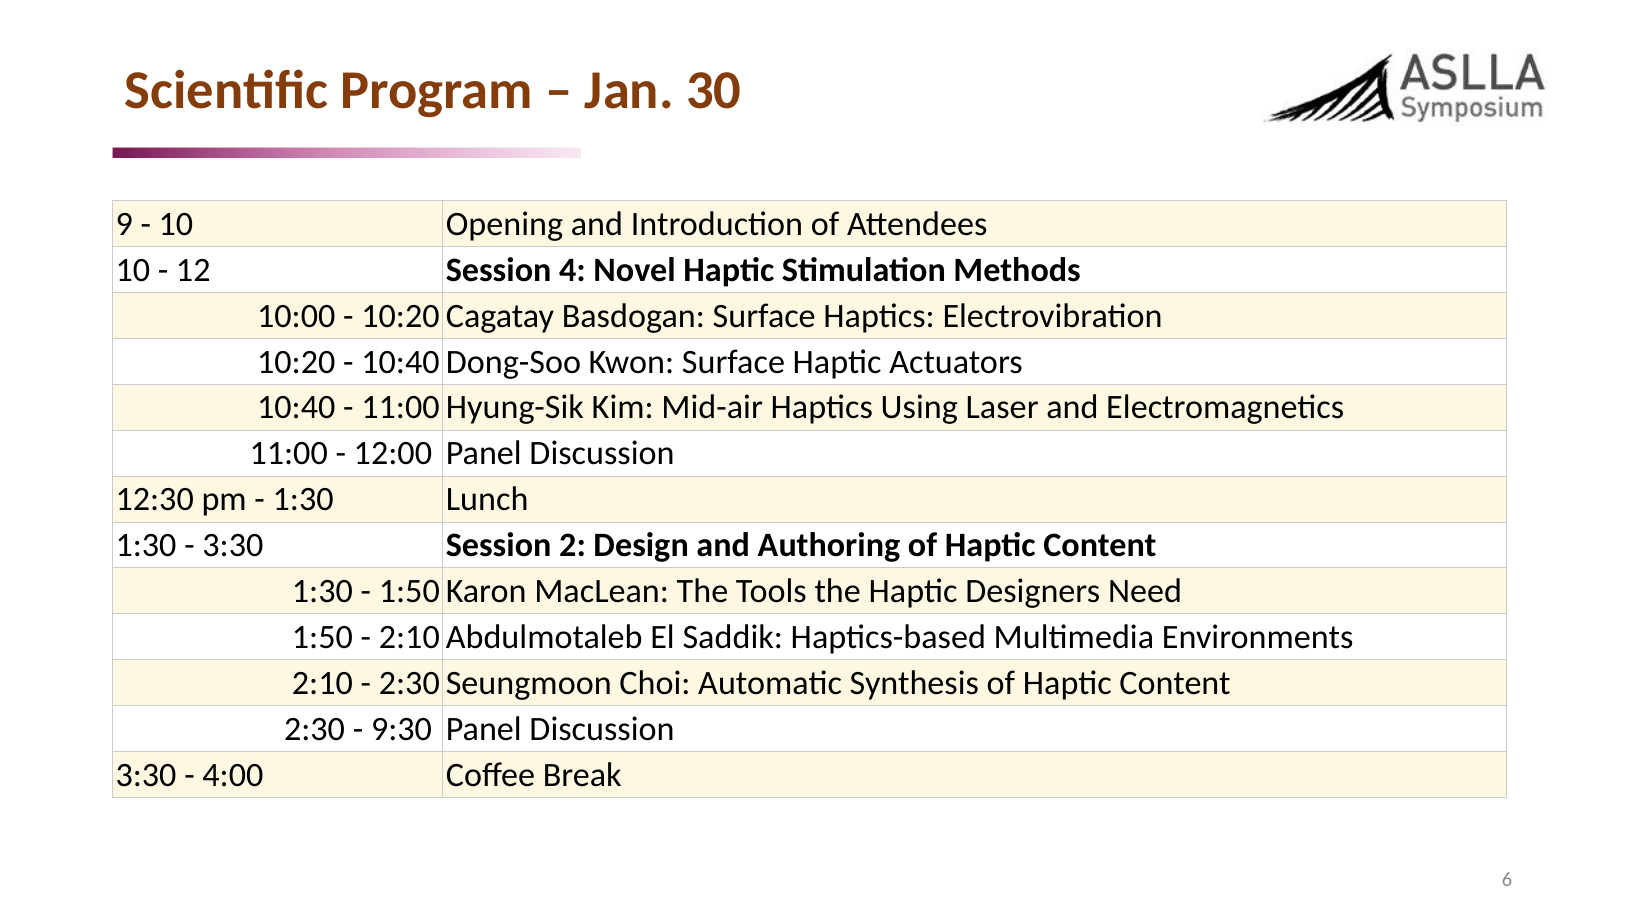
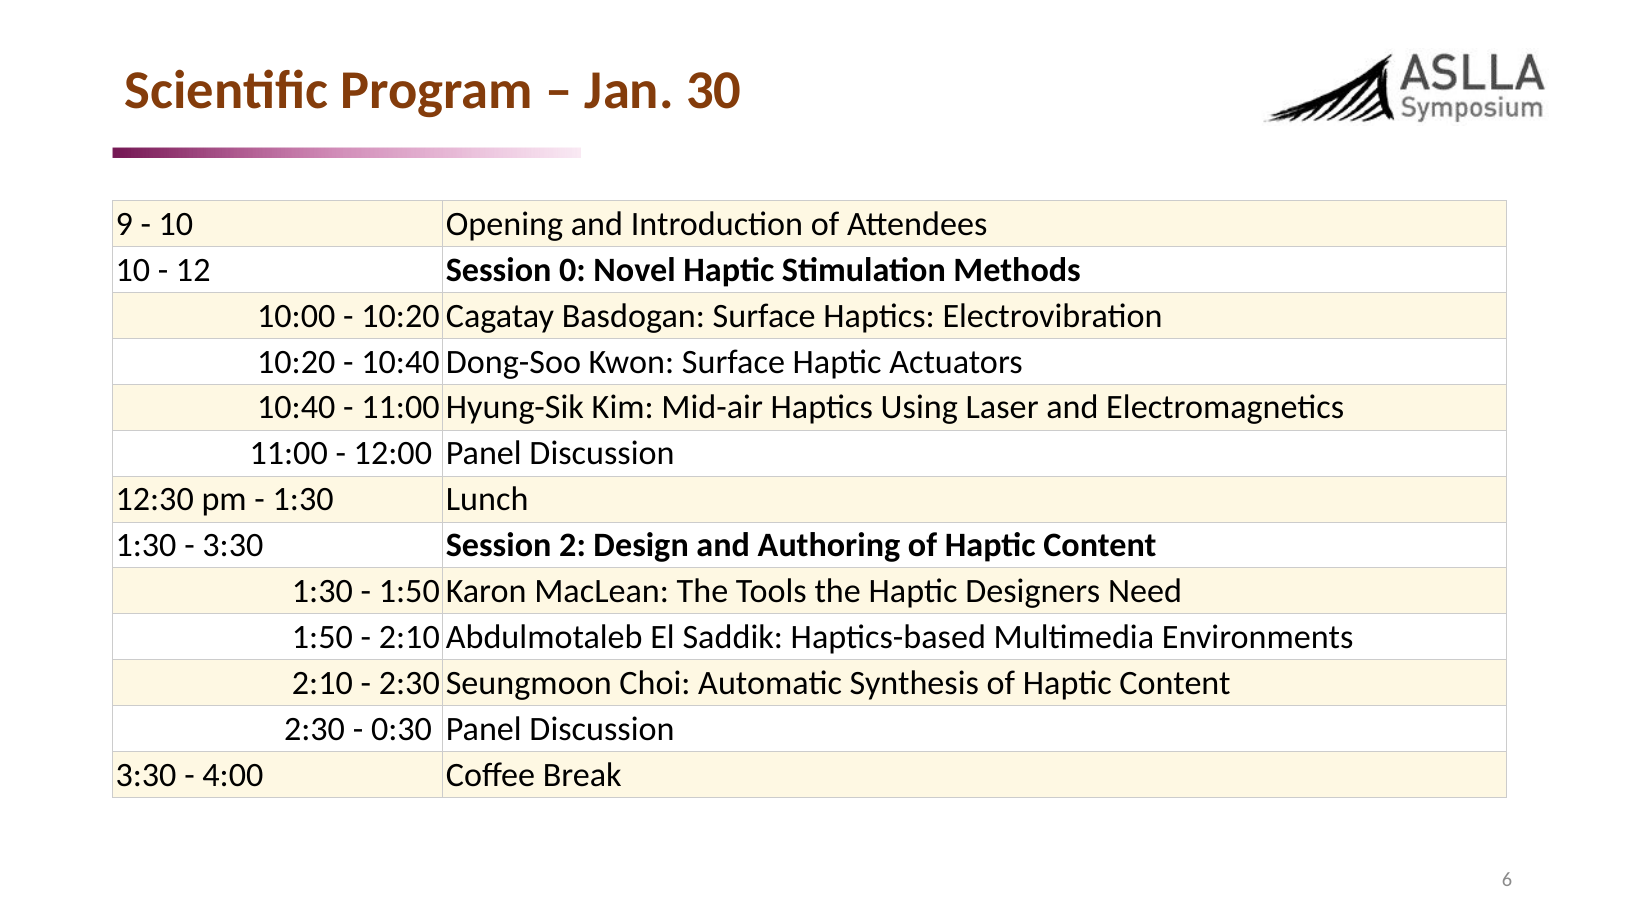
4: 4 -> 0 (573, 270)
9:30: 9:30 -> 0:30 (401, 729)
